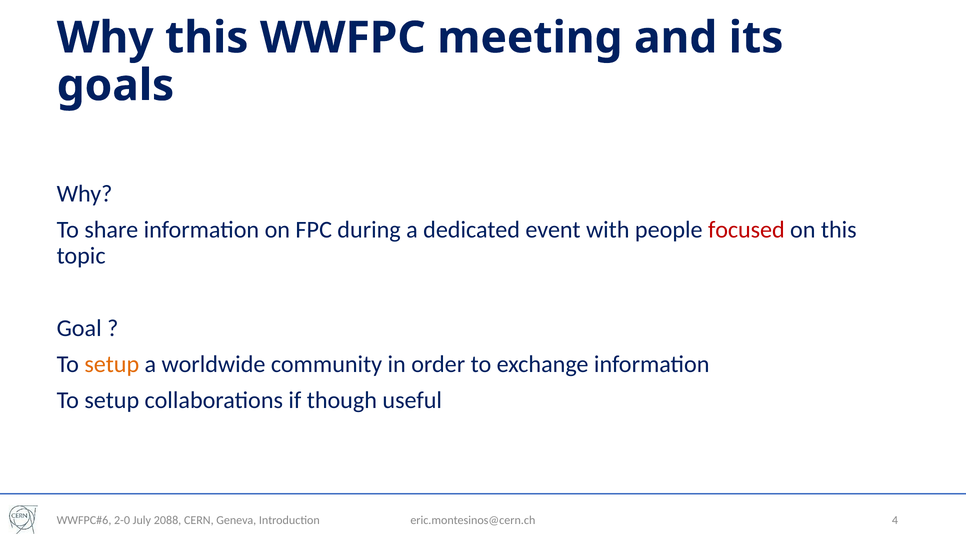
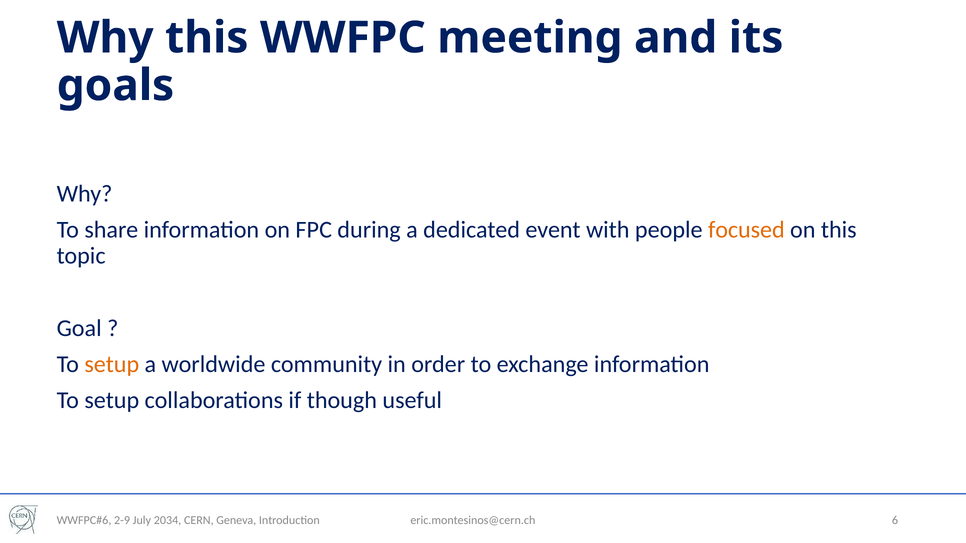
focused colour: red -> orange (746, 230)
2-0: 2-0 -> 2-9 (122, 521)
2088: 2088 -> 2034 (168, 521)
4: 4 -> 6 (895, 521)
